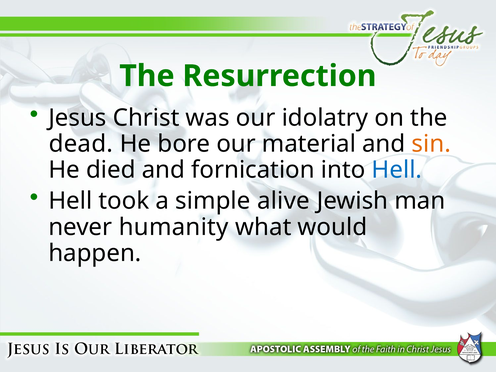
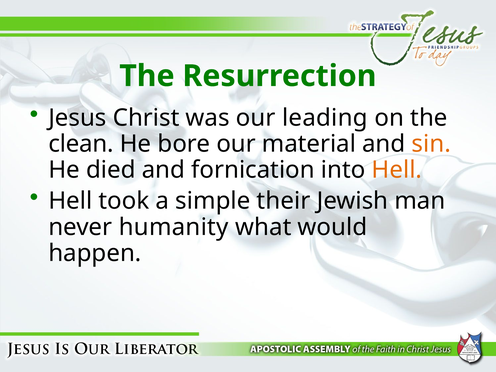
idolatry: idolatry -> leading (325, 118)
dead: dead -> clean (81, 144)
Hell colour: blue -> orange (397, 170)
alive: alive -> their (284, 201)
